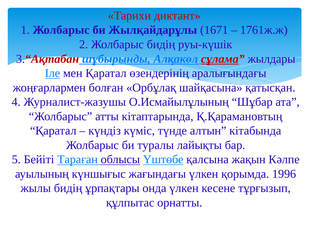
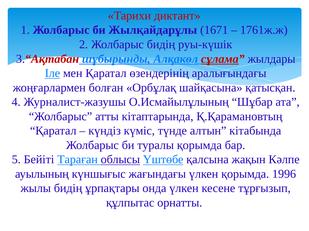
туралы лайықты: лайықты -> қорымда (199, 146)
